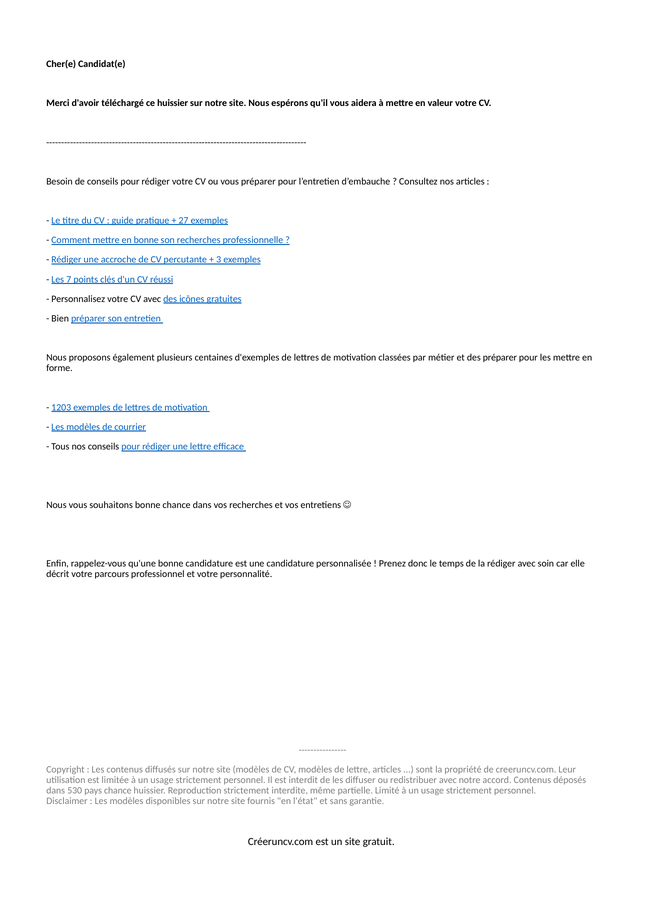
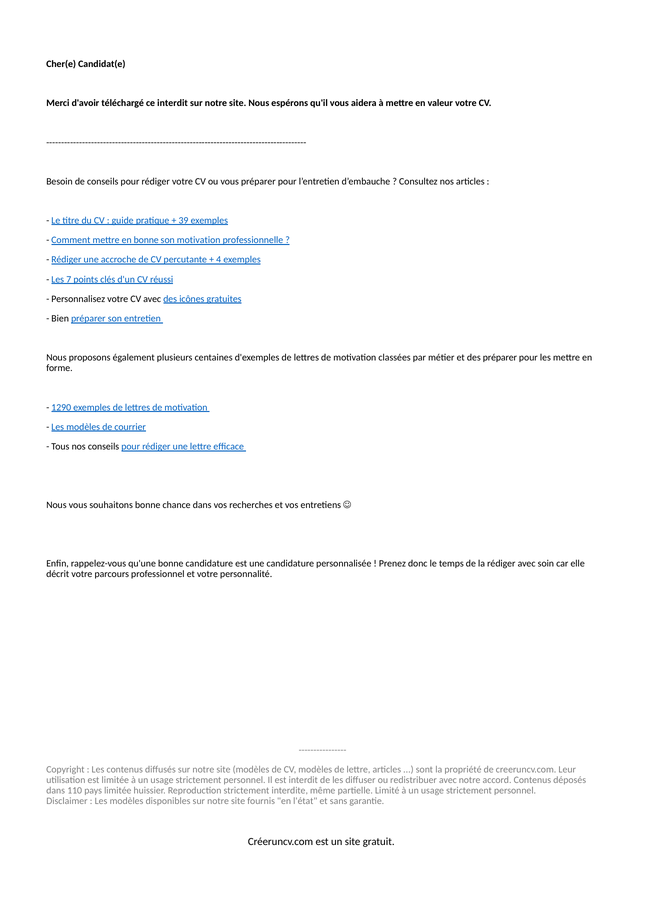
ce huissier: huissier -> interdit (173, 103)
27: 27 -> 39 (183, 220)
son recherches: recherches -> motivation (199, 240)
3: 3 -> 4 (219, 260)
1203: 1203 -> 1290 (61, 407)
530: 530 -> 110 (75, 790)
pays chance: chance -> limitée (118, 790)
